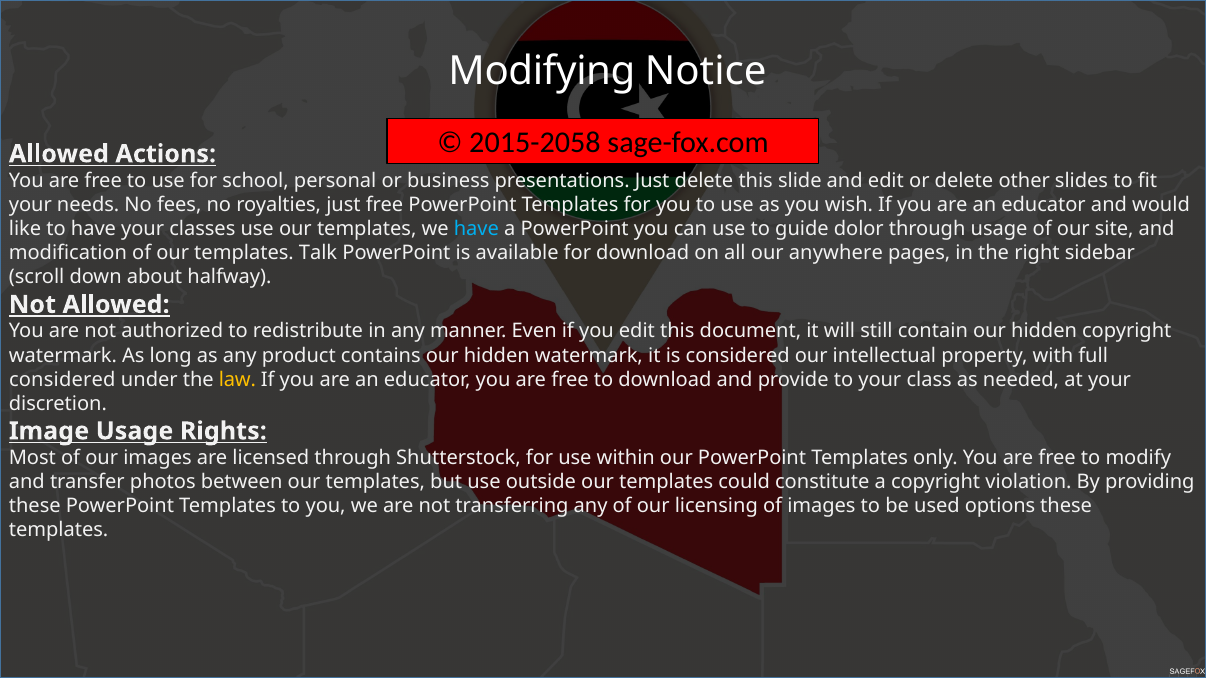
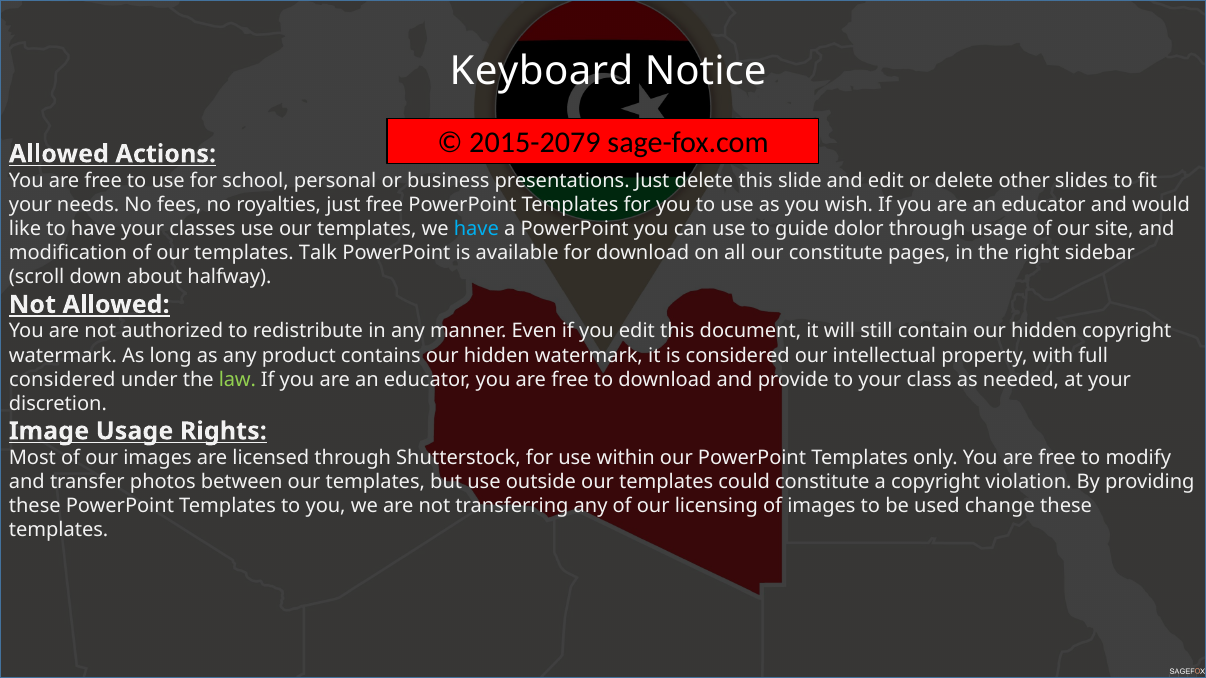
Modifying: Modifying -> Keyboard (542, 71)
2015-2058: 2015-2058 -> 2015-2079 (535, 143)
our anywhere: anywhere -> constitute (836, 253)
law colour: yellow -> light green (237, 380)
options: options -> change (1000, 506)
